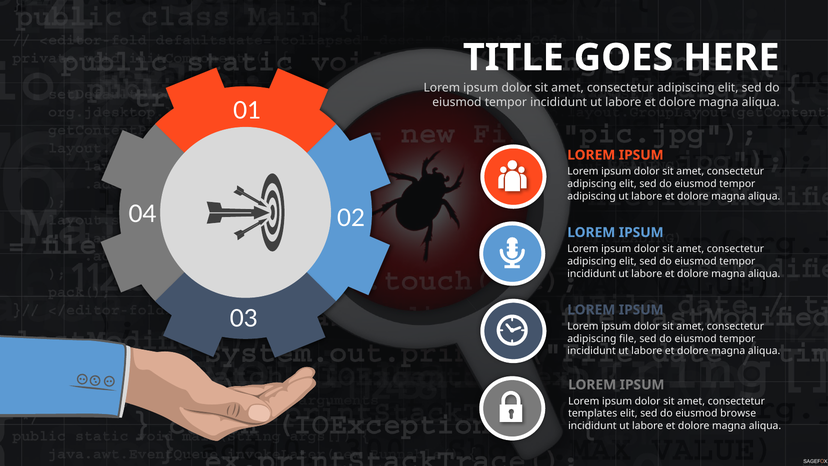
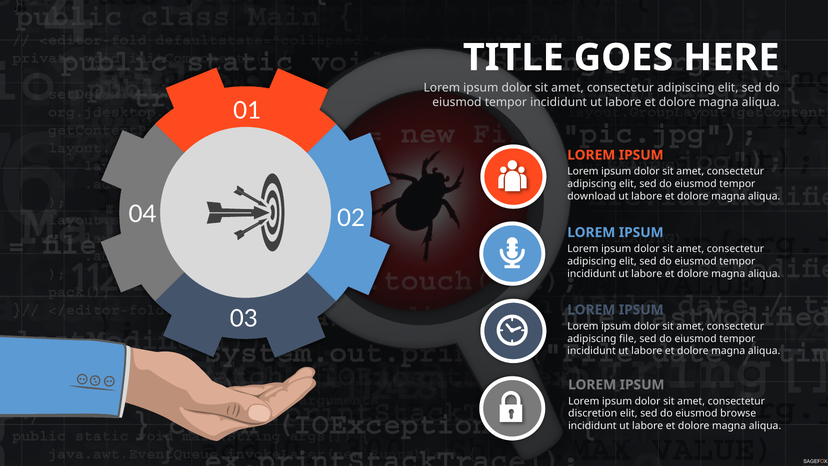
adipiscing: adipiscing -> download (592, 196)
templates: templates -> discretion (593, 413)
